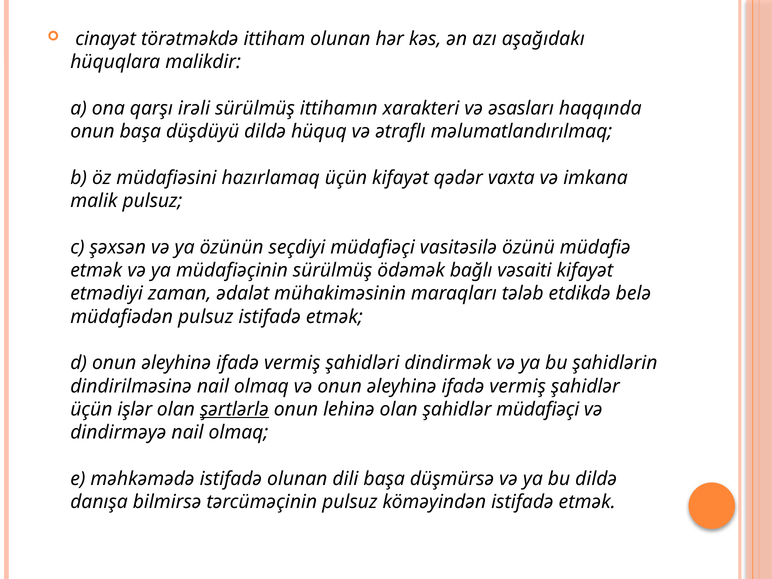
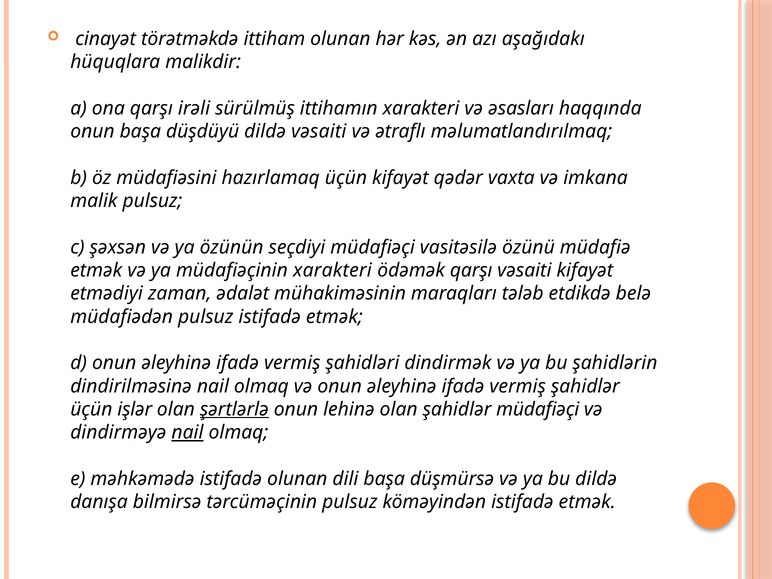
dildə hüquq: hüquq -> vəsaiti (319, 131)
müdafiəçinin sürülmüş: sürülmüş -> xarakteri (332, 270)
ödəmək bağlı: bağlı -> qarşı (471, 270)
nail underline: none -> present (188, 432)
